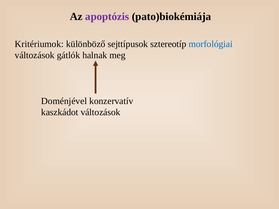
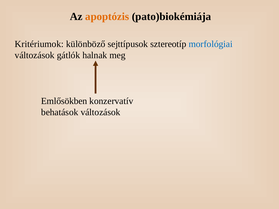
apoptózis colour: purple -> orange (107, 17)
Doménjével: Doménjével -> Emlősökben (64, 101)
kaszkádot: kaszkádot -> behatások (60, 112)
